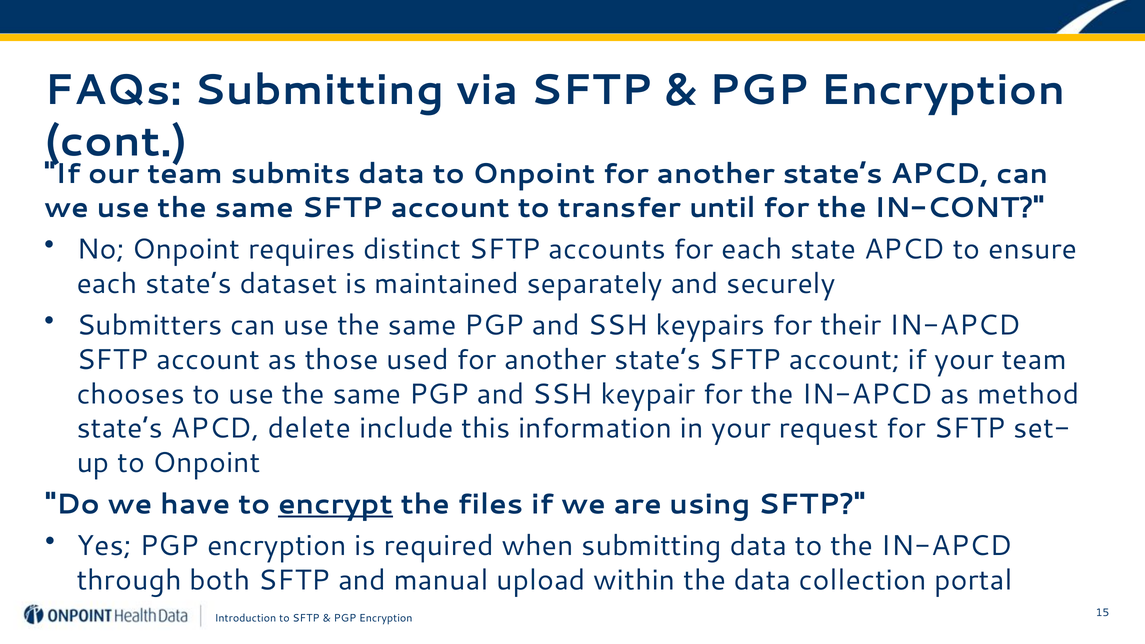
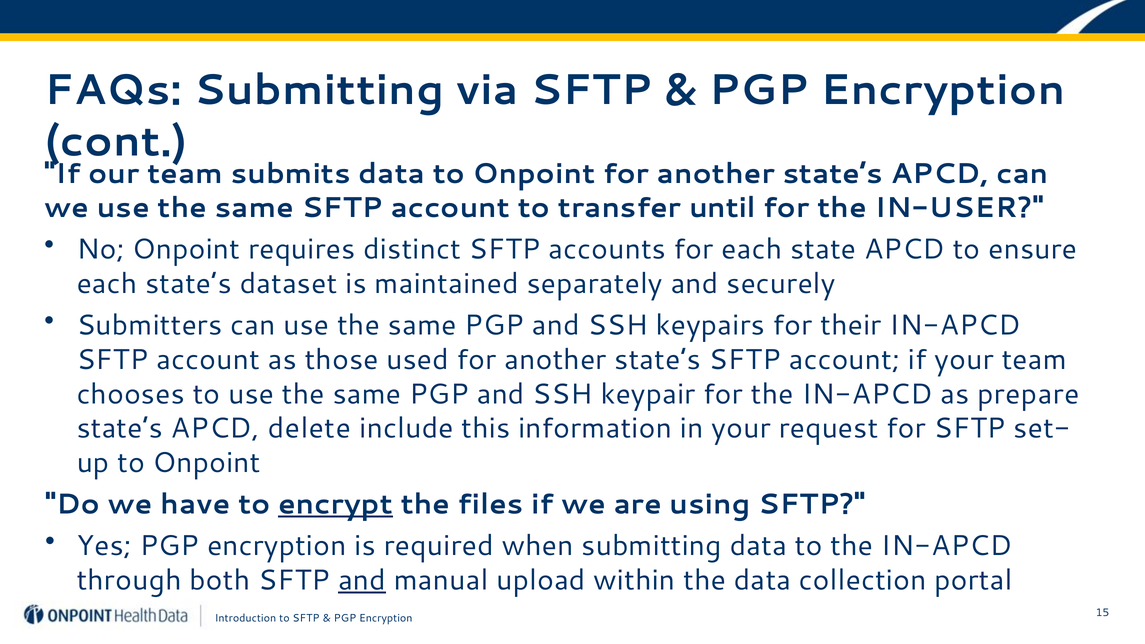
IN-CONT: IN-CONT -> IN-USER (959, 208)
method: method -> prepare (1028, 394)
and underline: none -> present (362, 580)
